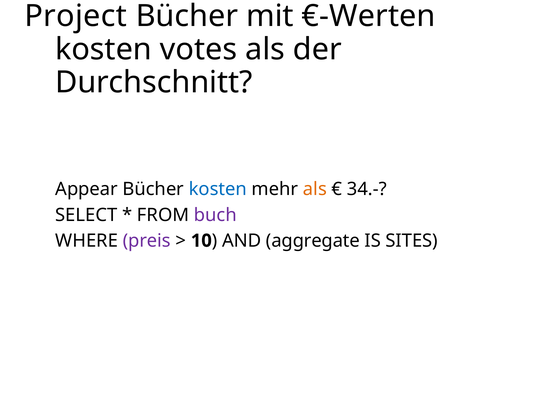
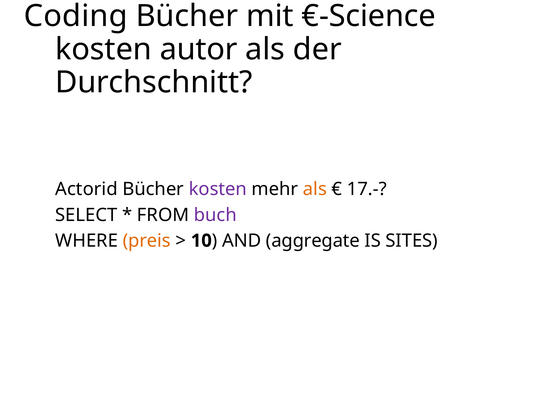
Project: Project -> Coding (76, 16)
€-Werten: €-Werten -> €-Science (369, 16)
votes: votes -> autor (199, 49)
Appear: Appear -> Actorid (86, 189)
kosten colour: blue -> purple (218, 189)
34.-: 34.- -> 17.- (367, 189)
preis colour: purple -> orange (147, 241)
